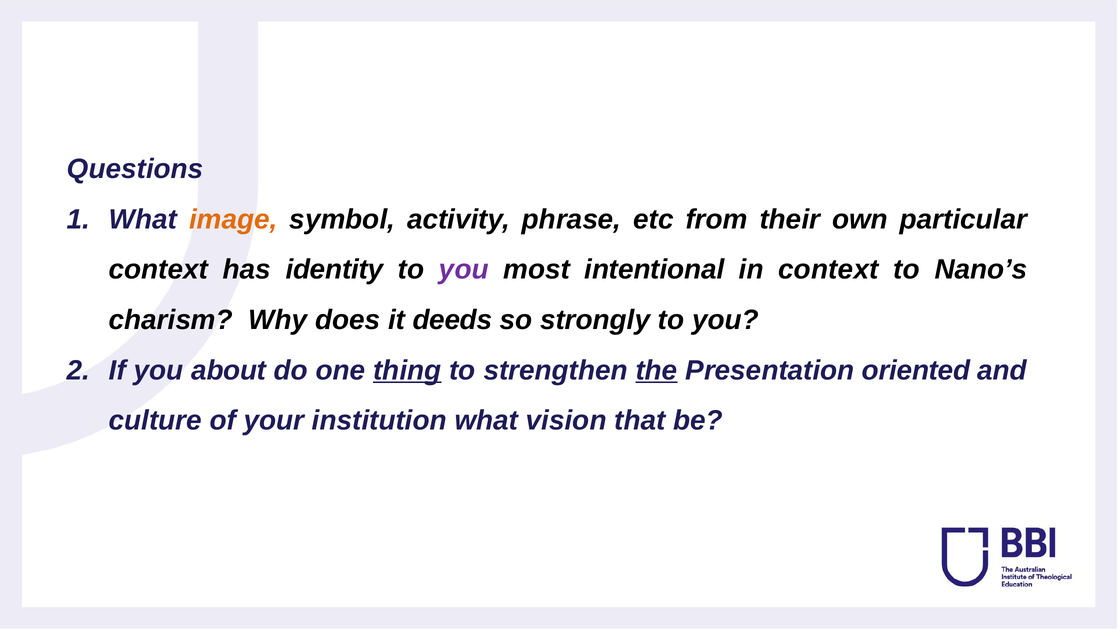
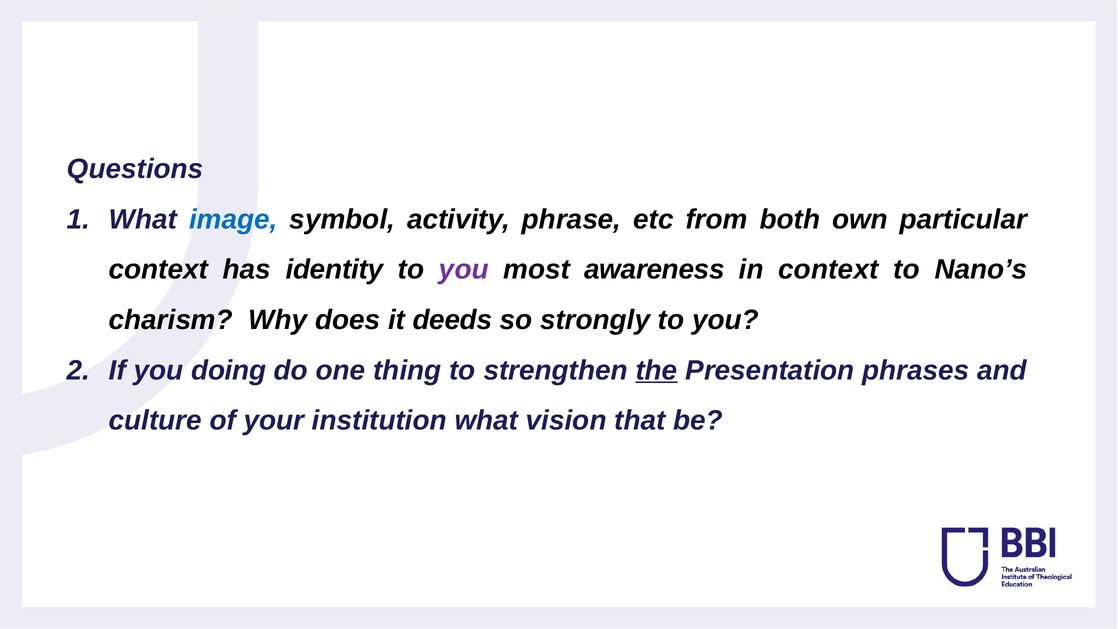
image colour: orange -> blue (233, 219)
their: their -> both (790, 219)
intentional: intentional -> awareness (654, 270)
about: about -> doing (229, 370)
thing underline: present -> none (407, 370)
oriented: oriented -> phrases (916, 370)
